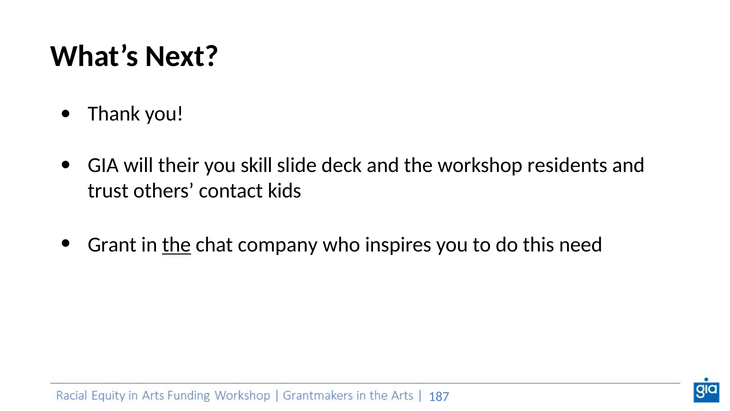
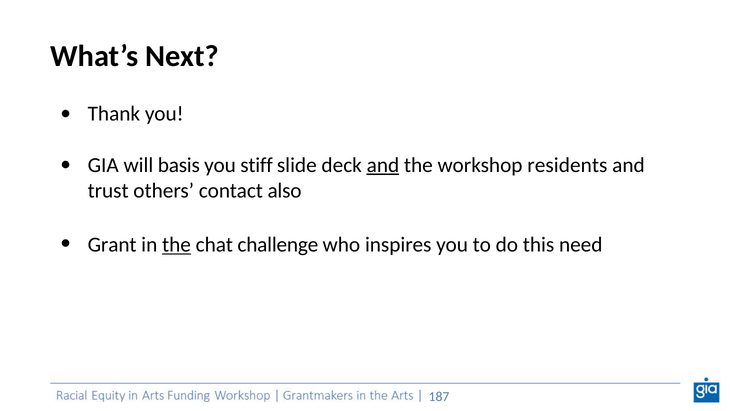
their: their -> basis (179, 165)
skill: skill -> stiff (257, 165)
and underline: none -> present (383, 165)
kids: kids -> also (285, 190)
company: company -> challenge (278, 245)
